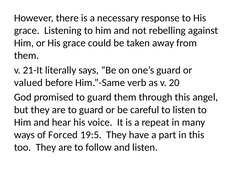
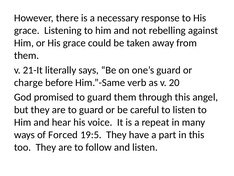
valued: valued -> charge (28, 82)
